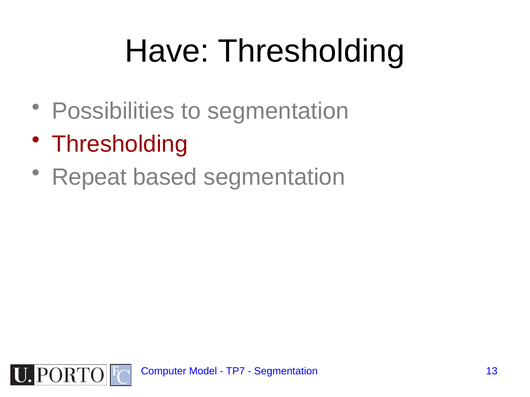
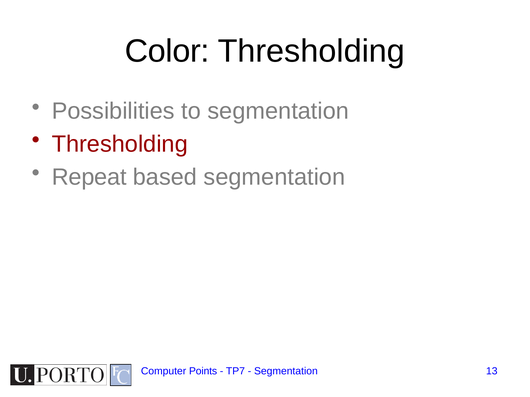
Have: Have -> Color (167, 51)
Model: Model -> Points (203, 372)
